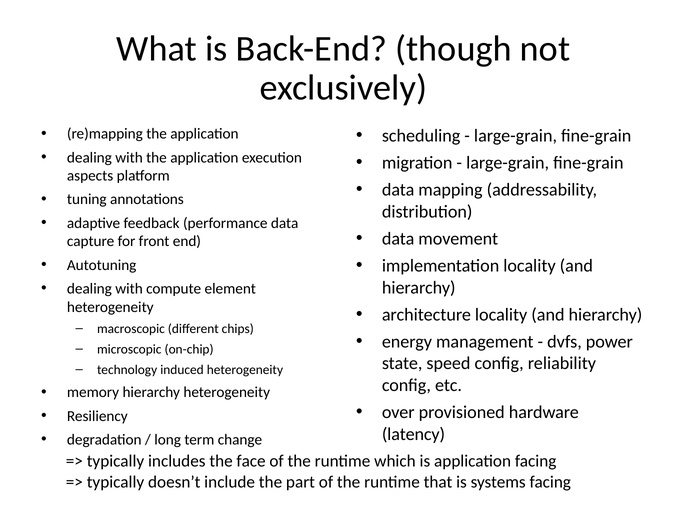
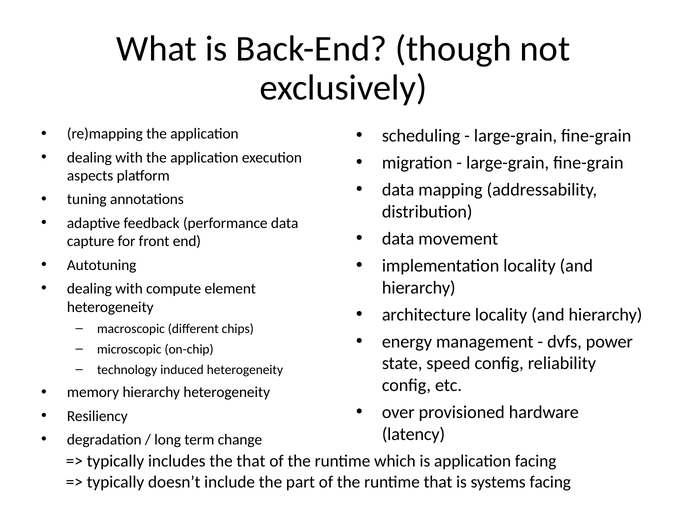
the face: face -> that (251, 461)
